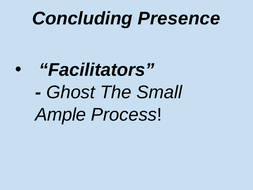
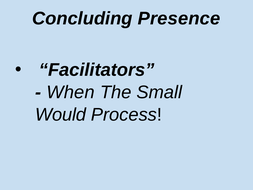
Ghost: Ghost -> When (71, 92)
Ample: Ample -> Would (61, 114)
